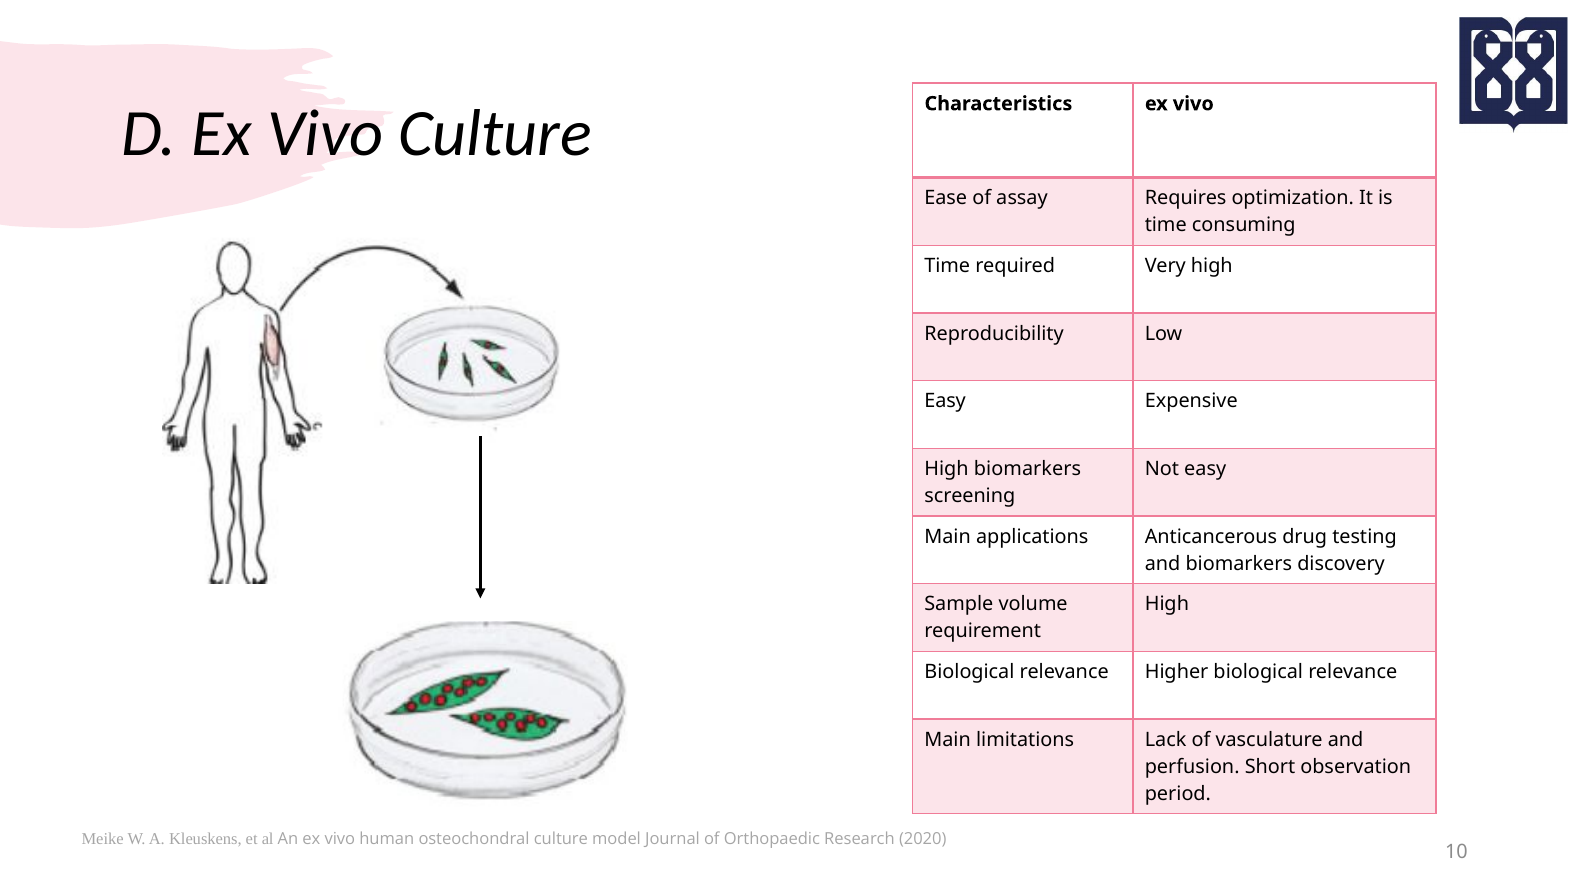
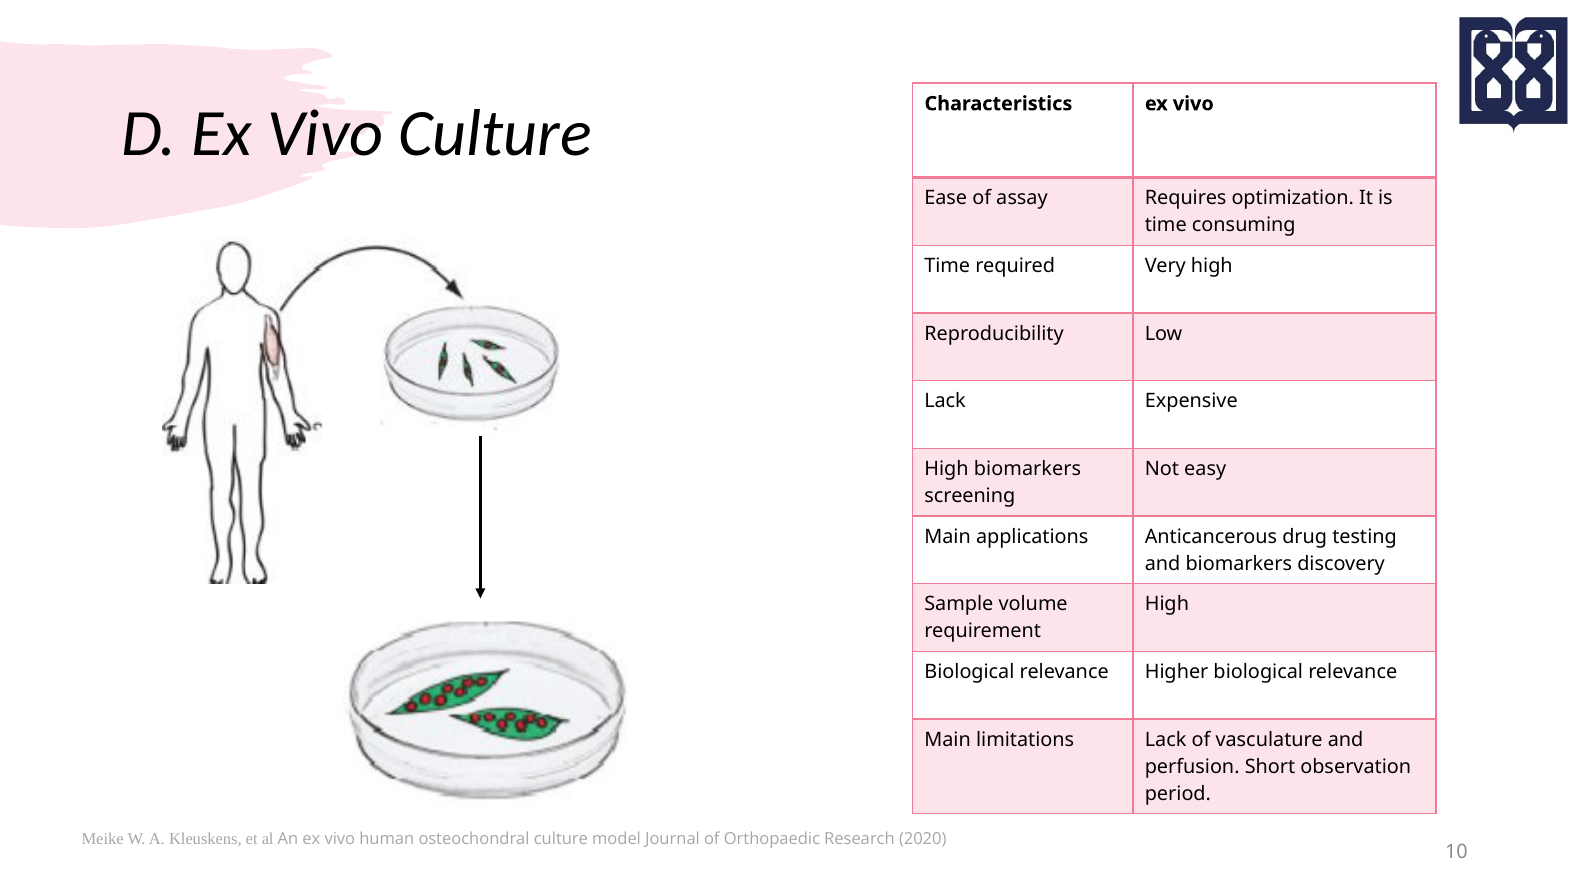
Easy: Easy -> Lack (945, 401)
